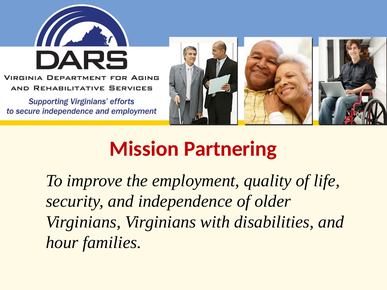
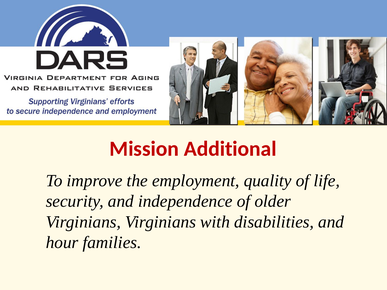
Partnering: Partnering -> Additional (230, 149)
